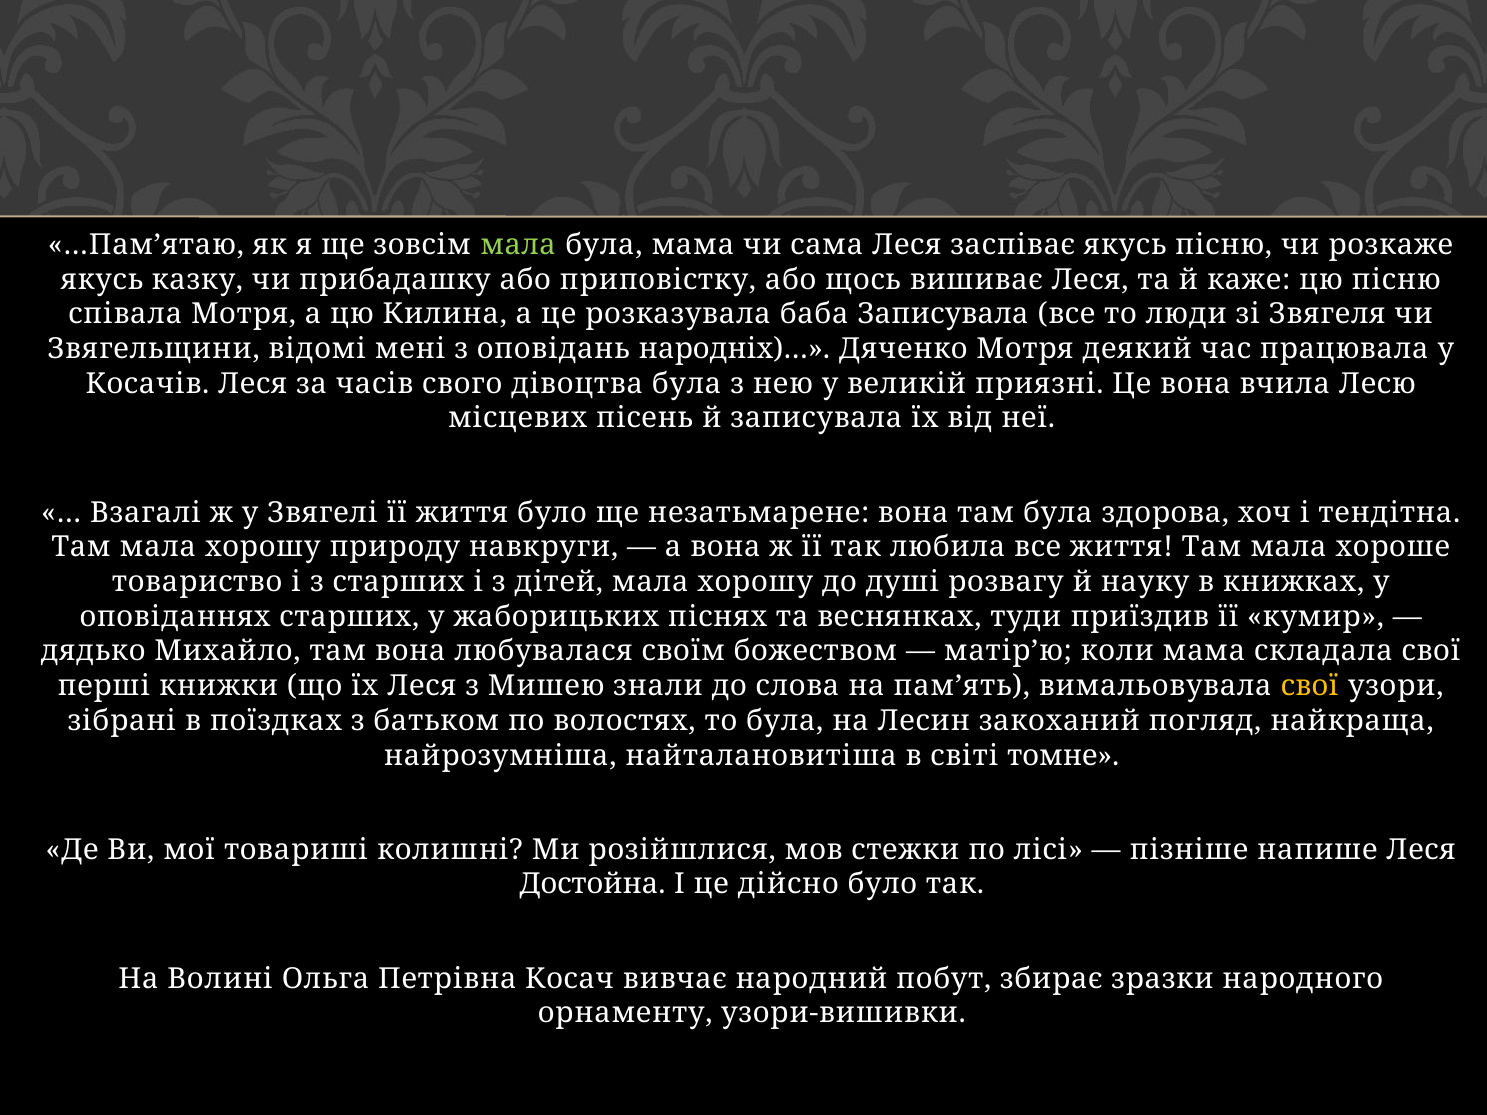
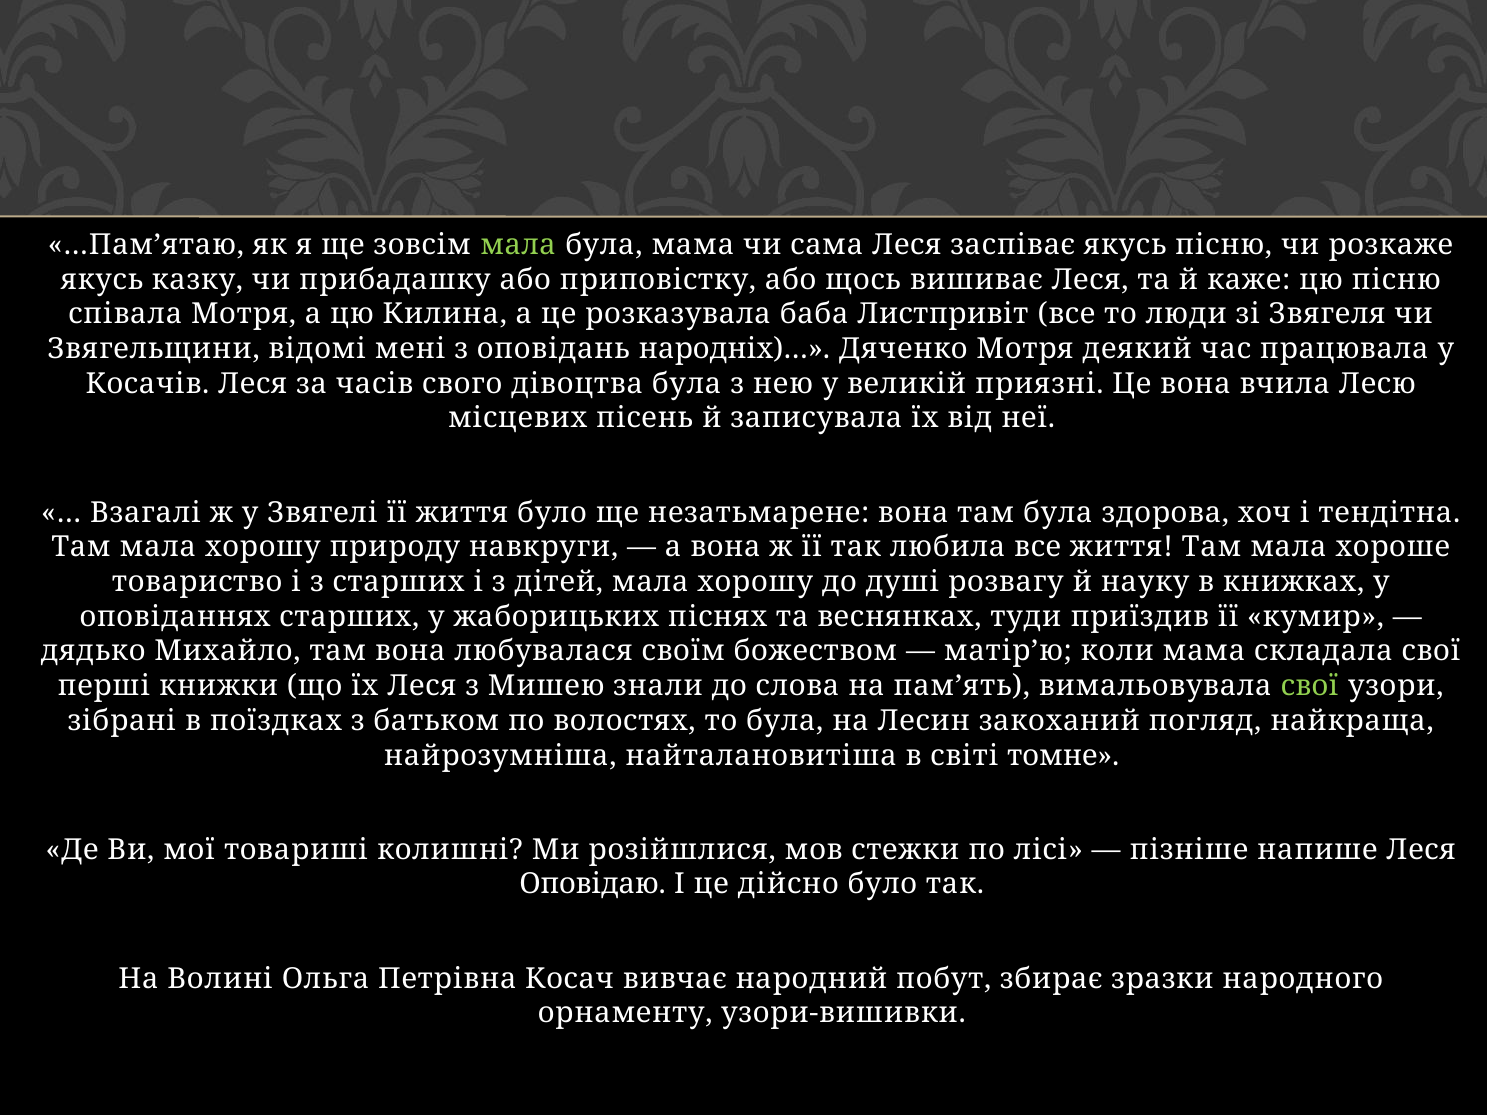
баба Записувала: Записувала -> Листпривіт (943, 314)
свої colour: yellow -> light green (1310, 686)
Достойна: Достойна -> Оповідаю (593, 885)
